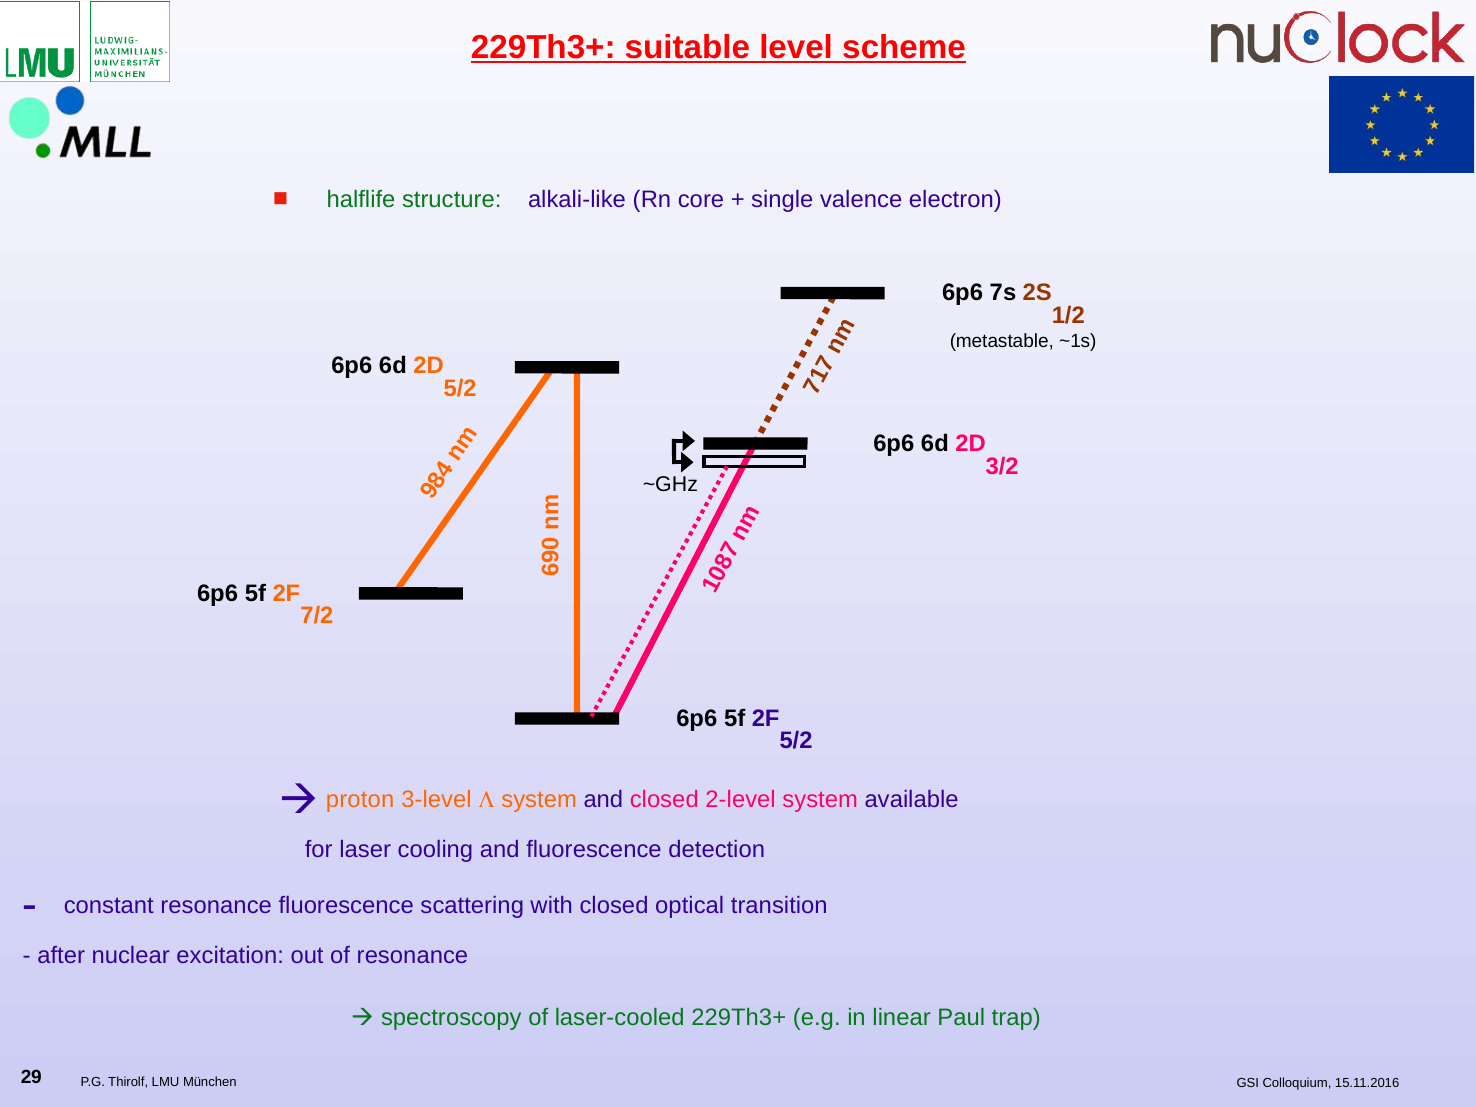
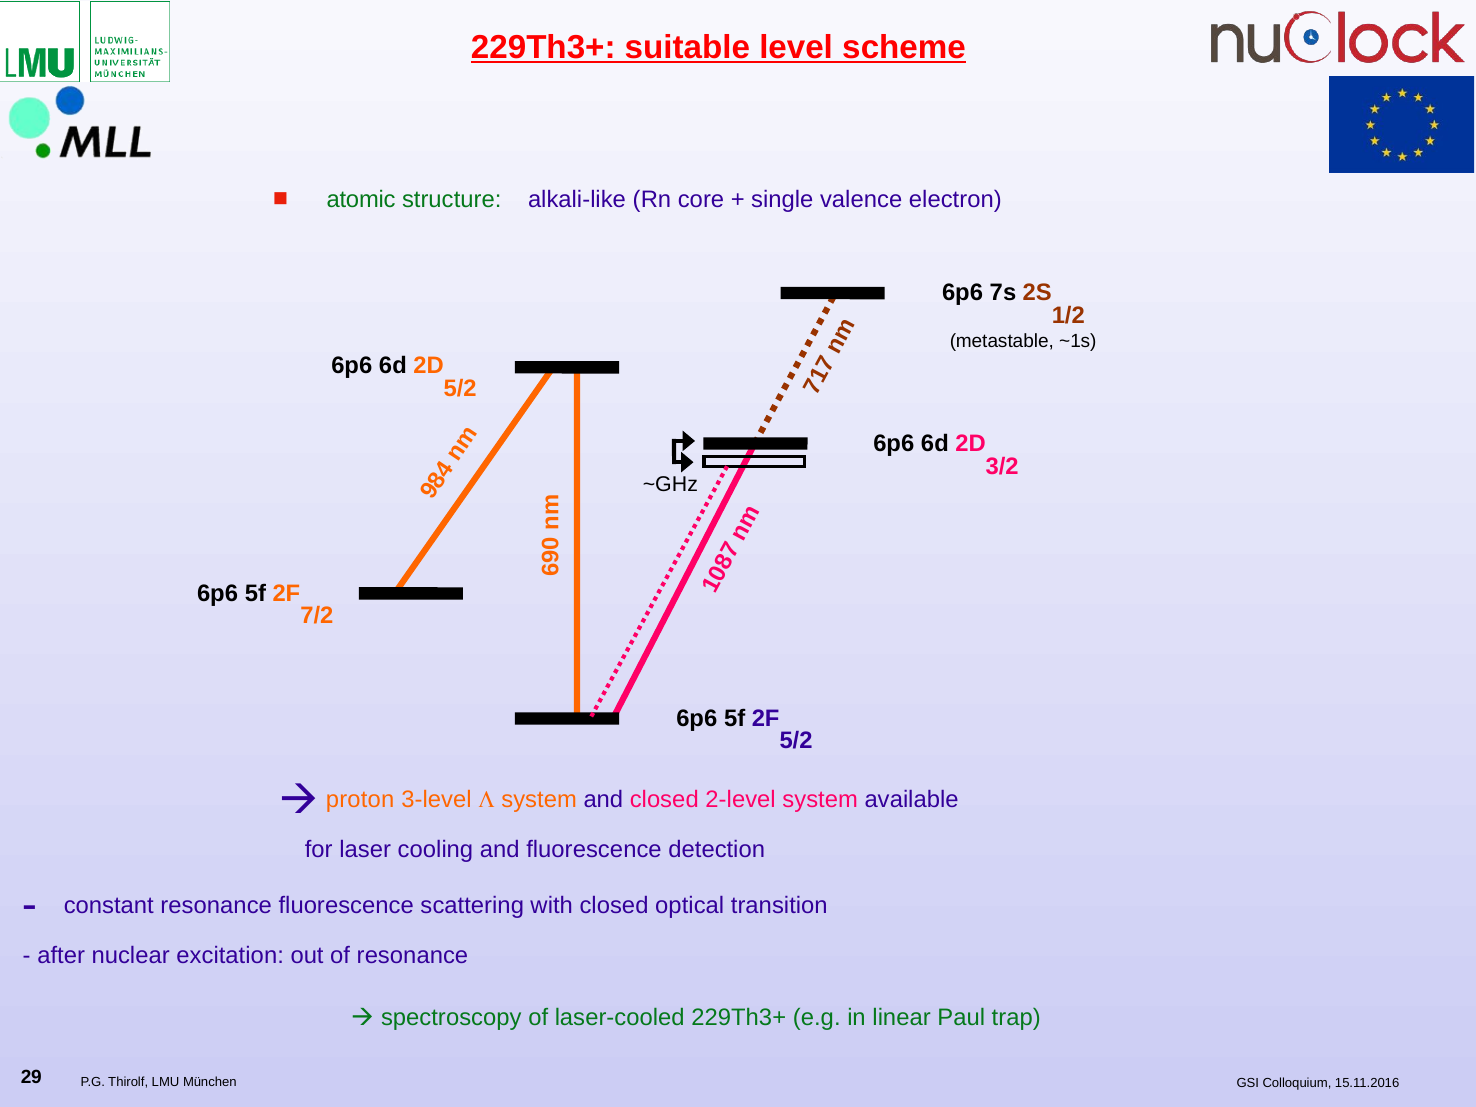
halflife: halflife -> atomic (361, 200)
